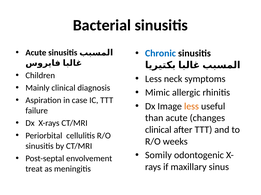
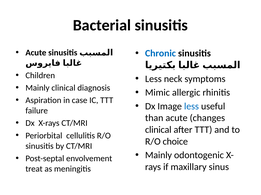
less colour: orange -> blue (191, 107)
weeks: weeks -> choice (175, 142)
Somily: Somily -> Mainly (159, 156)
